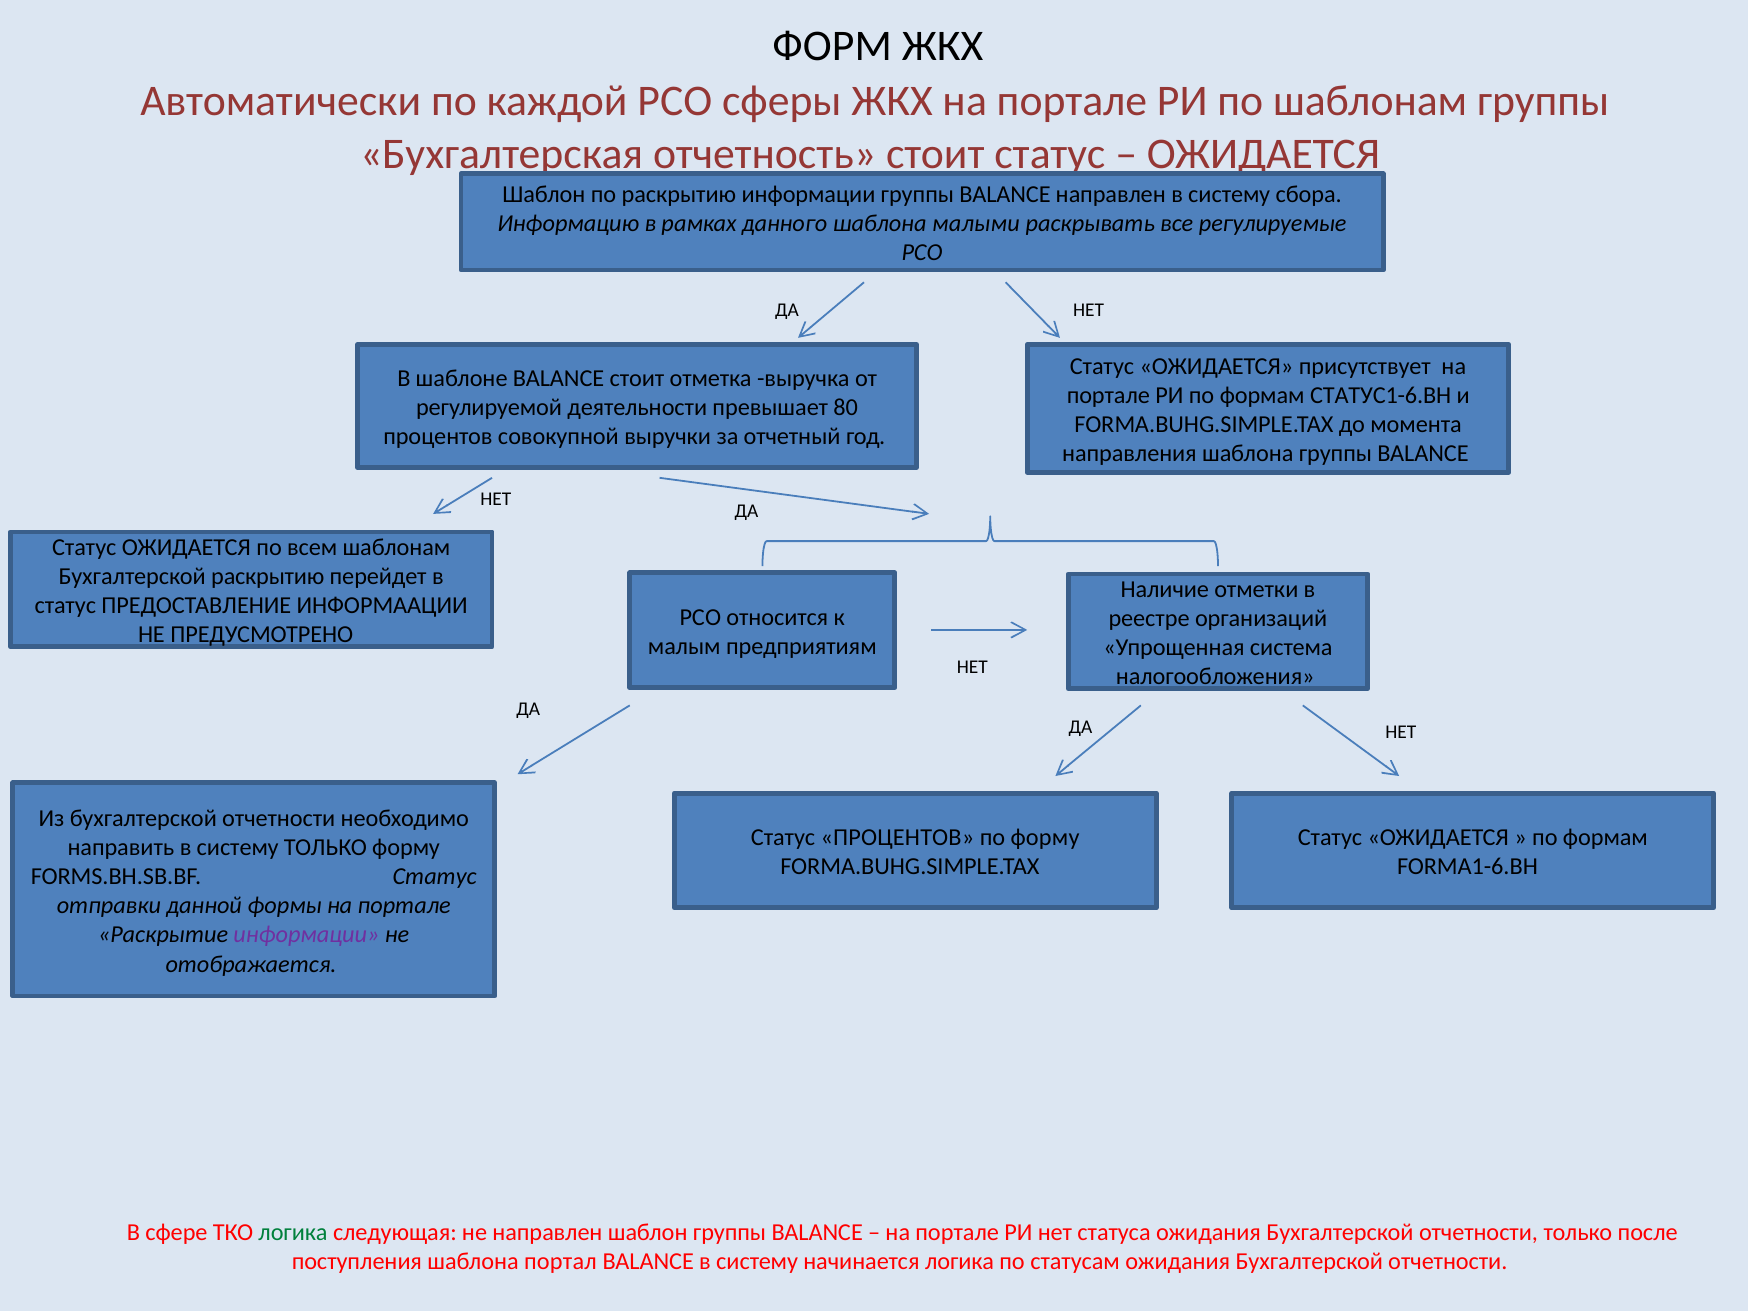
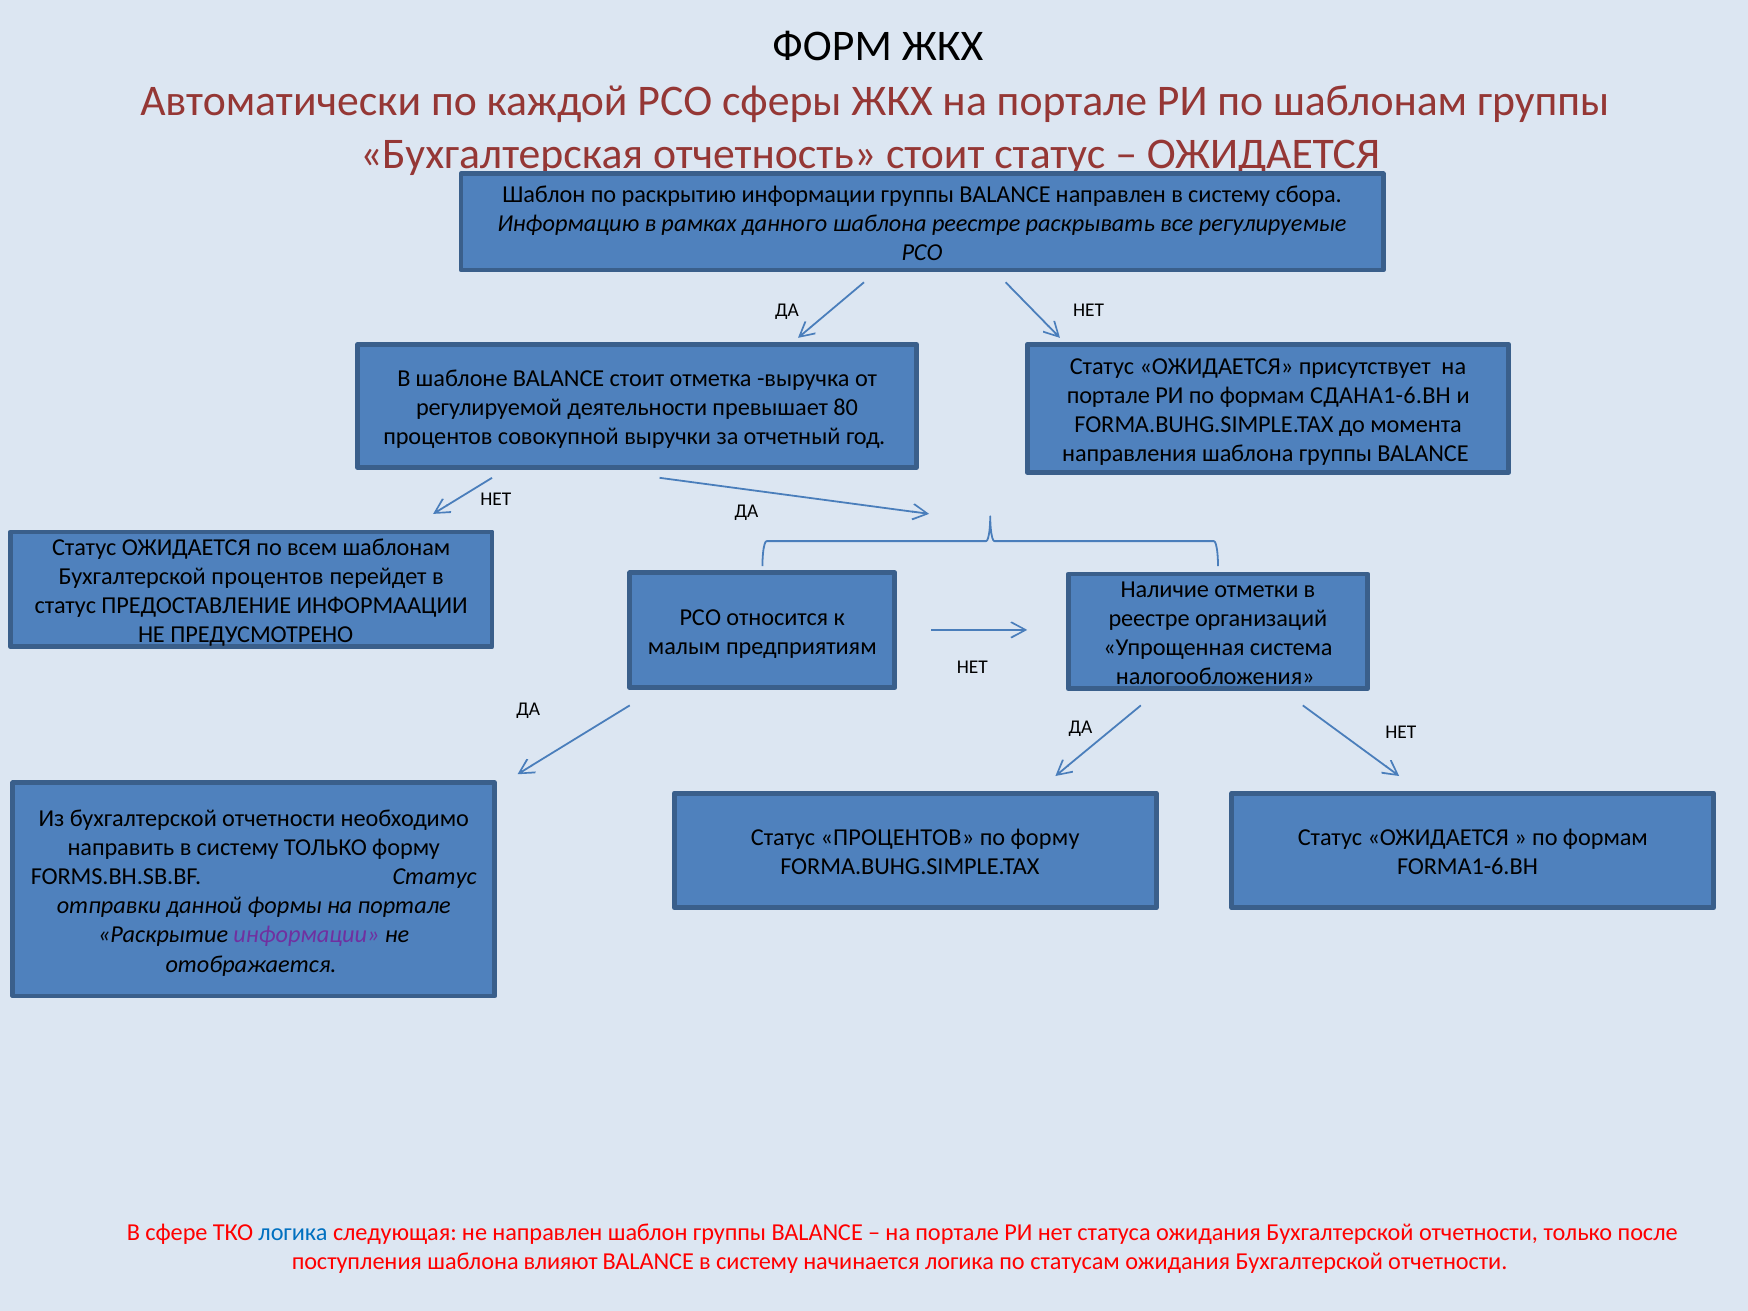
шаблона малыми: малыми -> реестре (976, 224)
СТАТУС1-6.BH: СТАТУС1-6.BH -> СДАНА1-6.BH (1380, 395)
Бухгалтерской раскрытию: раскрытию -> процентов (268, 577)
логика colour: green -> blue (293, 1232)
портал: портал -> влияют (561, 1261)
